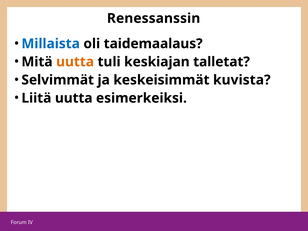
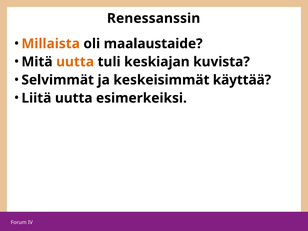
Millaista colour: blue -> orange (51, 44)
taidemaalaus: taidemaalaus -> maalaustaide (153, 44)
talletat: talletat -> kuvista (222, 62)
kuvista: kuvista -> käyttää (242, 80)
